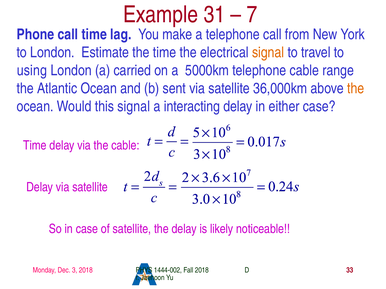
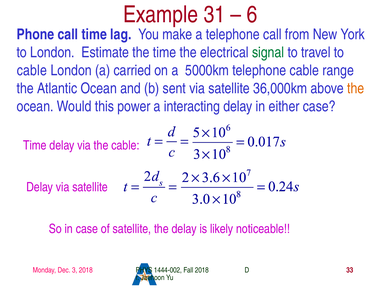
7: 7 -> 6 (252, 15)
signal colour: orange -> green (268, 52)
using: using -> cable (32, 71)
this signal: signal -> power (134, 107)
